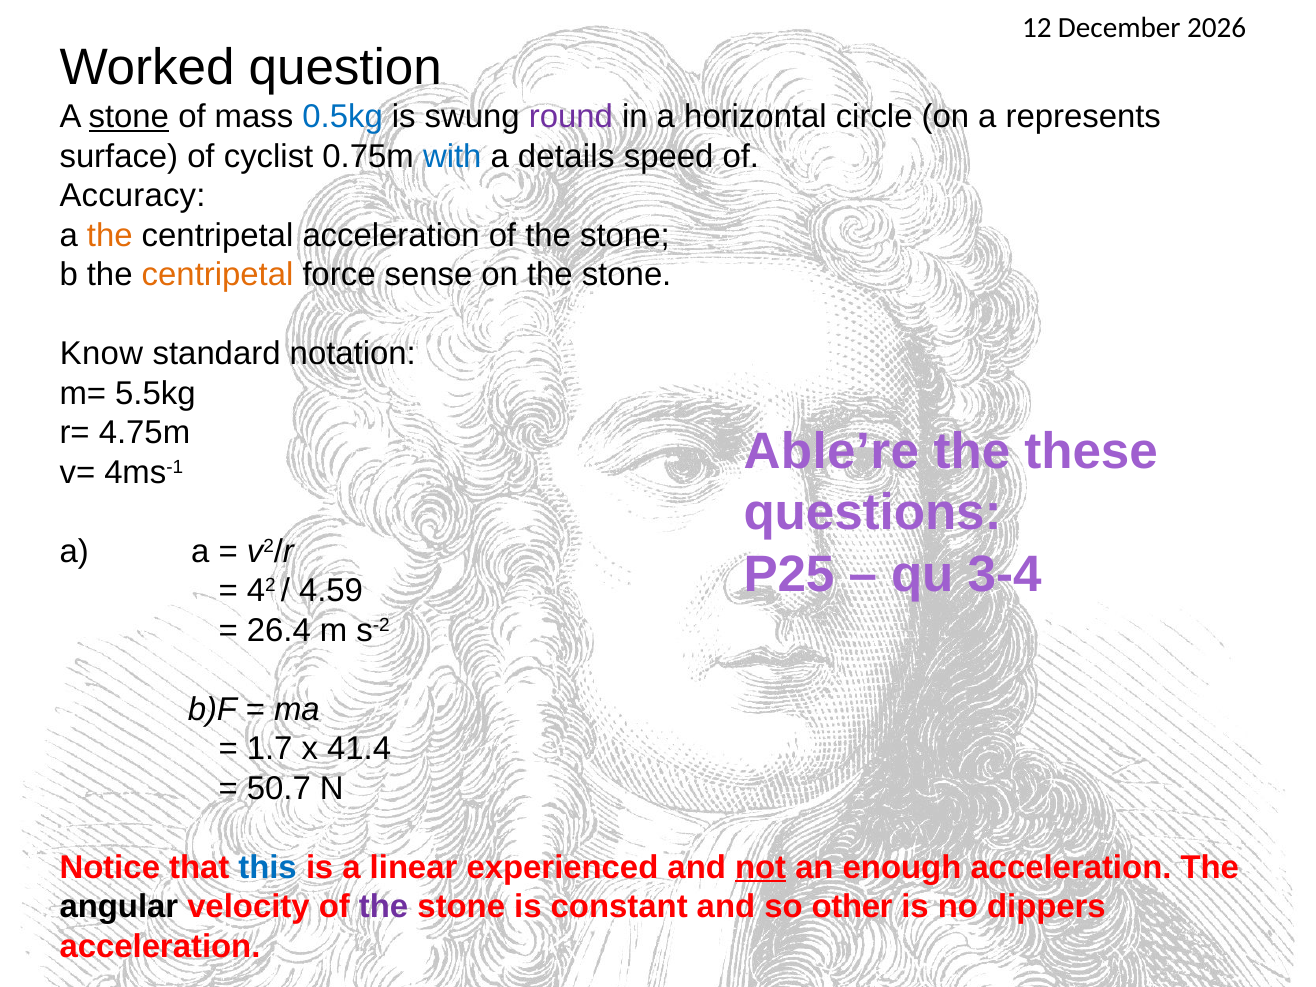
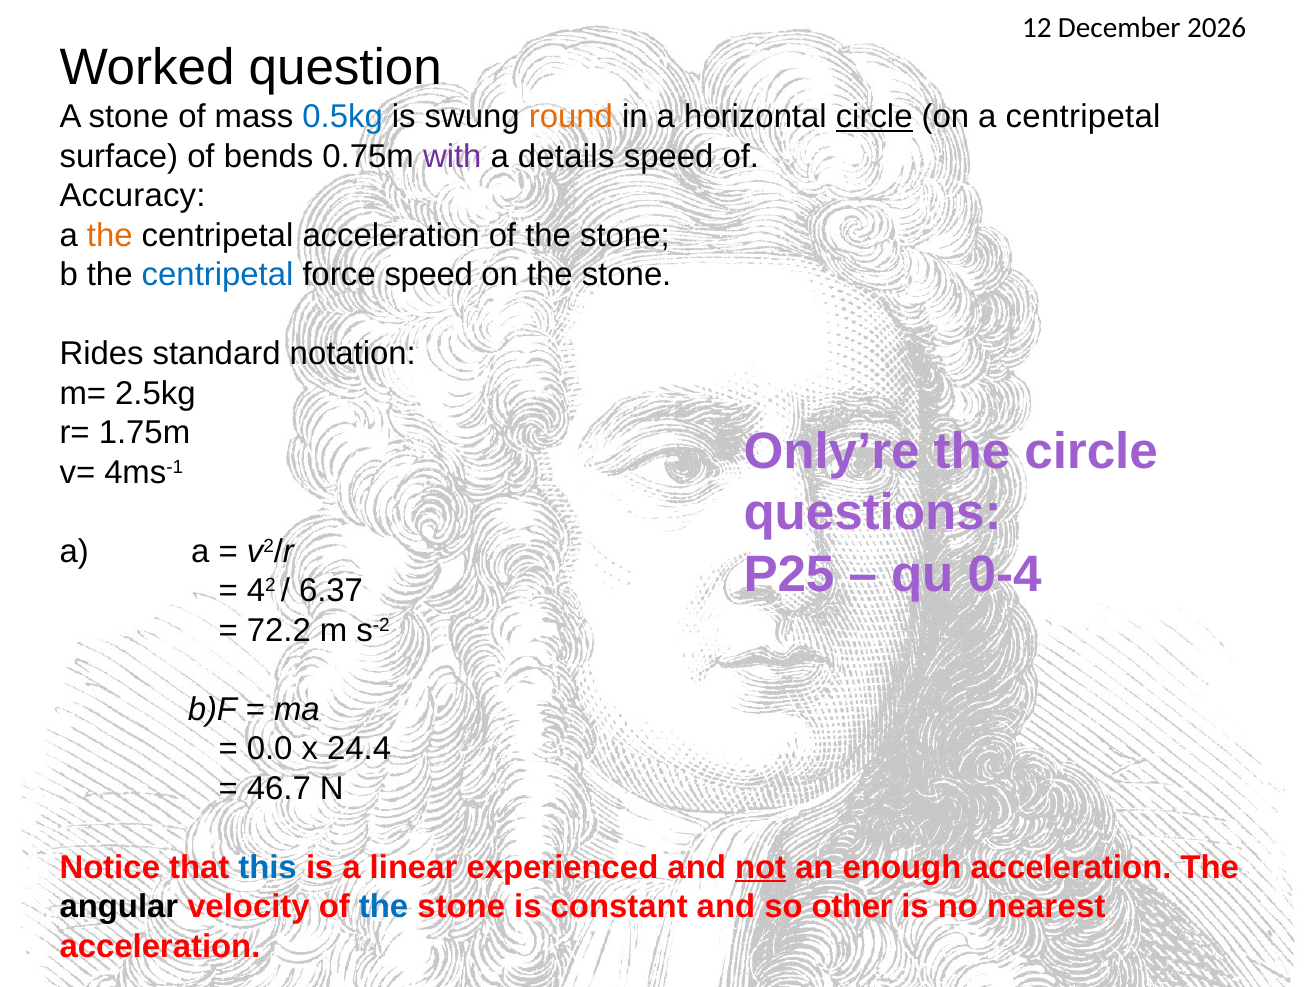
stone underline: present -> none (129, 117)
round colour: purple -> orange (571, 117)
circle underline: none -> present (874, 117)
a represents: represents -> centripetal (1083, 117)
cyclist: cyclist -> bends (269, 157)
with colour: blue -> purple (452, 157)
centripetal colour: orange -> blue (218, 275)
force sense: sense -> speed (429, 275)
Know: Know -> Rides (102, 354)
5.5kg: 5.5kg -> 2.5kg (155, 393)
4.75m: 4.75m -> 1.75m (144, 433)
Able’re: Able’re -> Only’re (832, 451)
the these: these -> circle (1091, 451)
3-4: 3-4 -> 0-4 (1005, 574)
4.59: 4.59 -> 6.37 (331, 591)
26.4: 26.4 -> 72.2 (279, 630)
1.7: 1.7 -> 0.0 (270, 749)
41.4: 41.4 -> 24.4 (359, 749)
50.7: 50.7 -> 46.7 (279, 788)
the colour: purple -> blue (384, 907)
dippers: dippers -> nearest (1046, 907)
